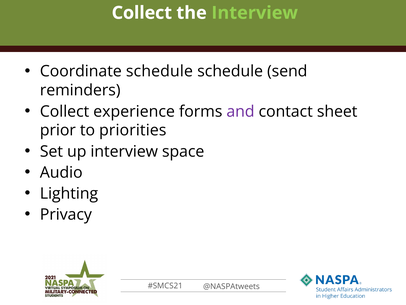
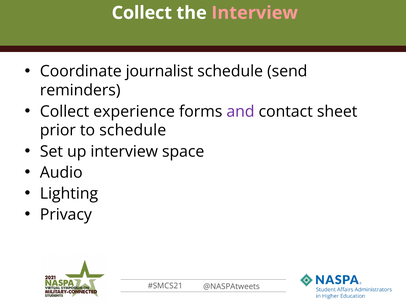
Interview colour: light green -> pink (255, 13)
Coordinate schedule: schedule -> journalist (160, 71)
to priorities: priorities -> schedule (133, 130)
